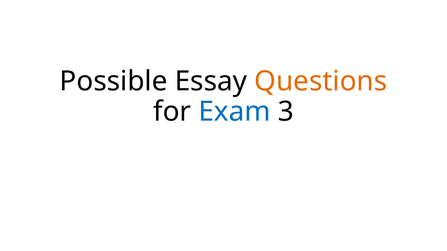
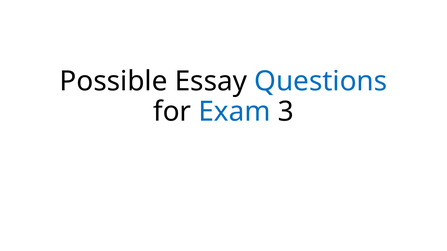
Questions colour: orange -> blue (321, 82)
